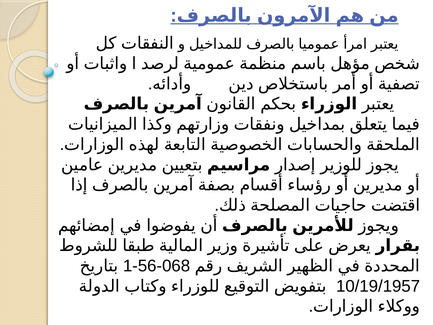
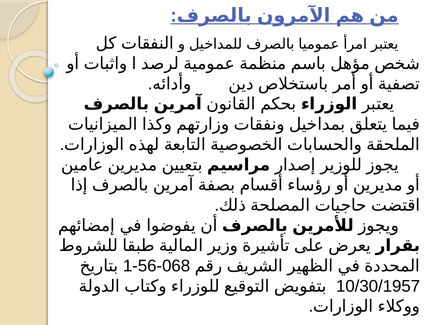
10/19/1957: 10/19/1957 -> 10/30/1957 (378, 286)
